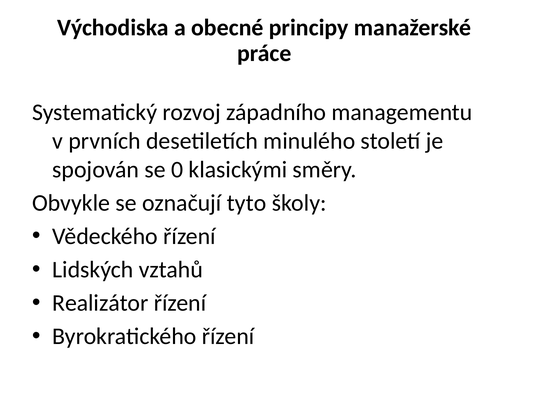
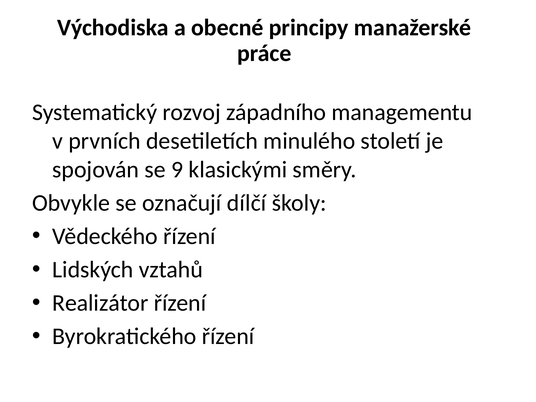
0: 0 -> 9 (177, 170)
tyto: tyto -> dílčí (247, 203)
